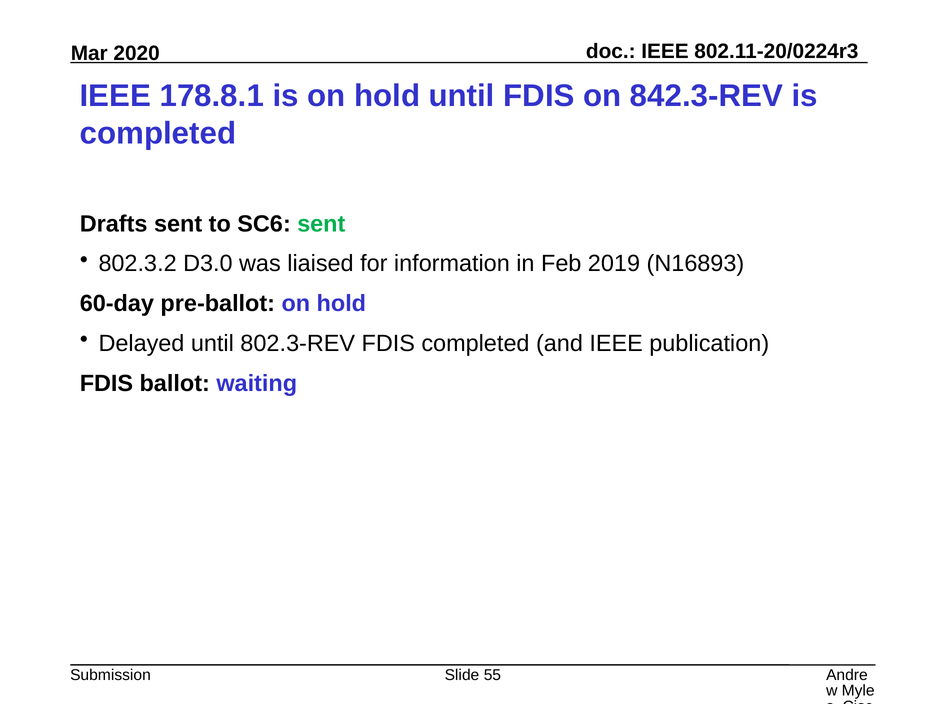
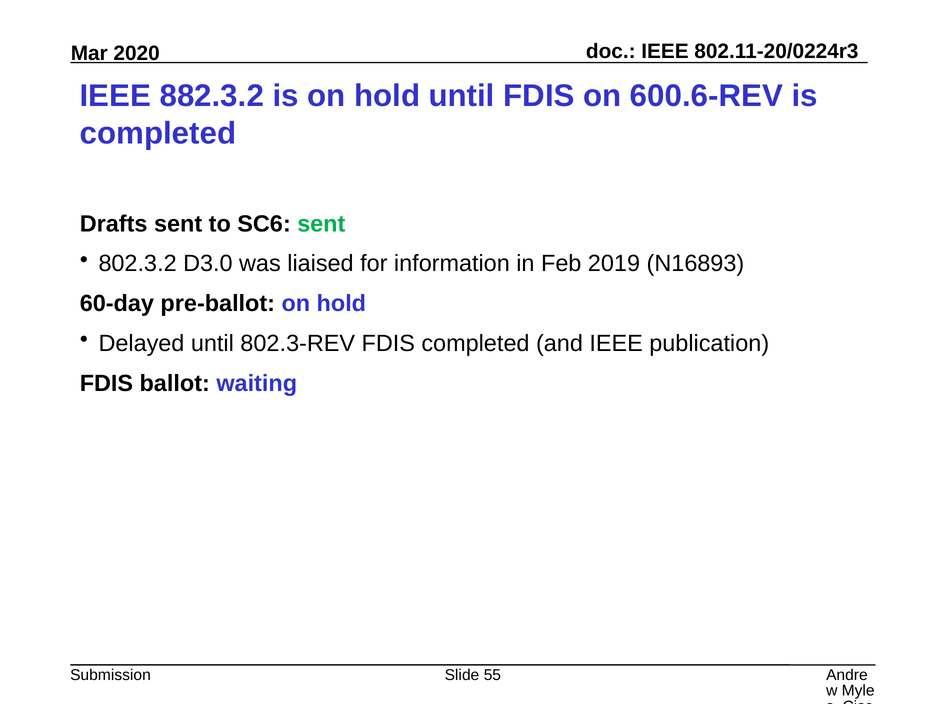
178.8.1: 178.8.1 -> 882.3.2 (212, 96)
842.3-REV: 842.3-REV -> 600.6-REV (706, 96)
